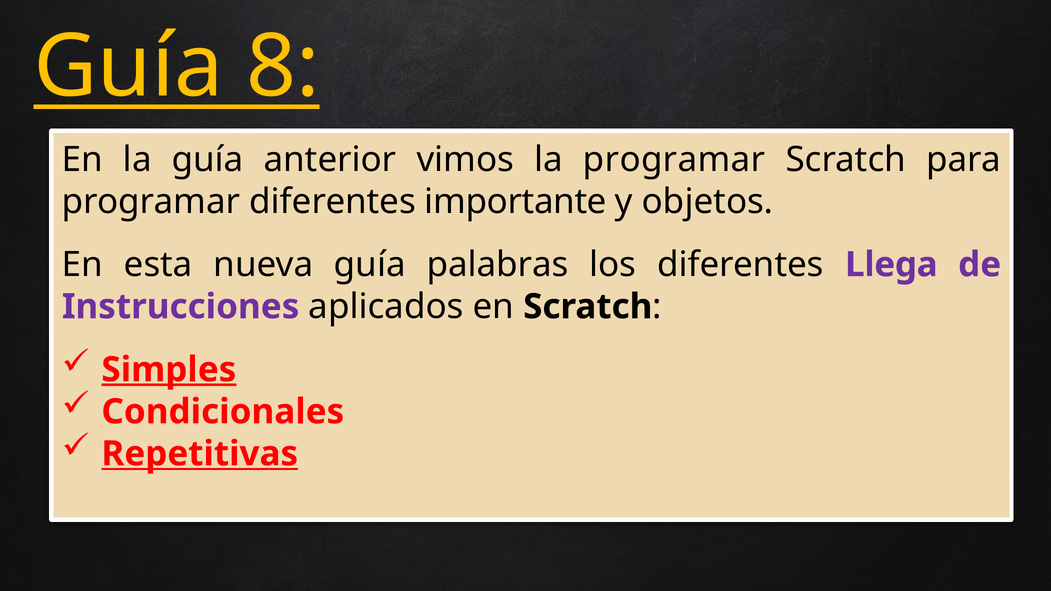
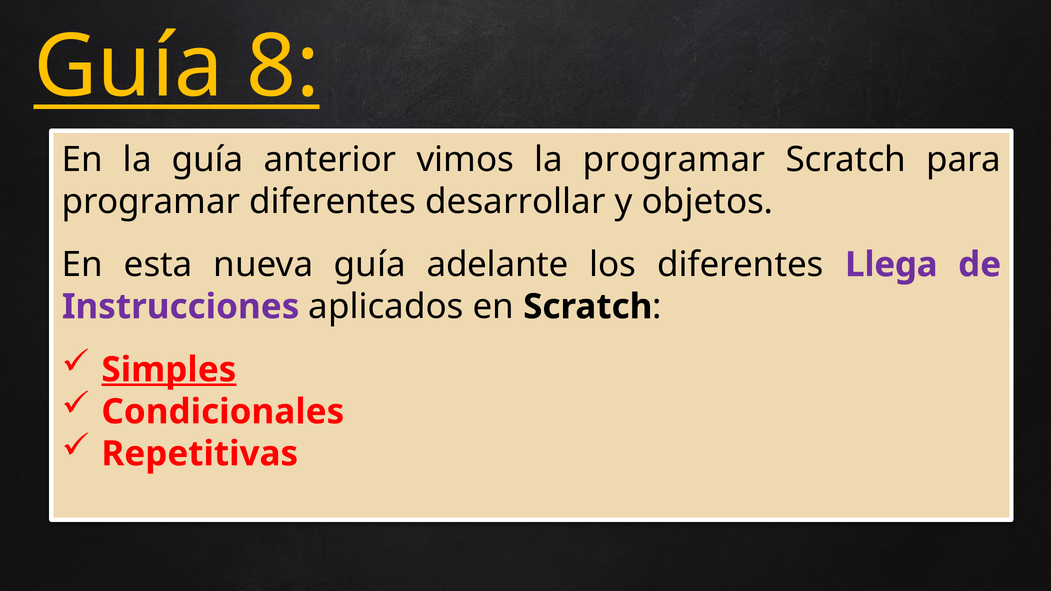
importante: importante -> desarrollar (515, 202)
palabras: palabras -> adelante (498, 265)
Repetitivas underline: present -> none (200, 454)
